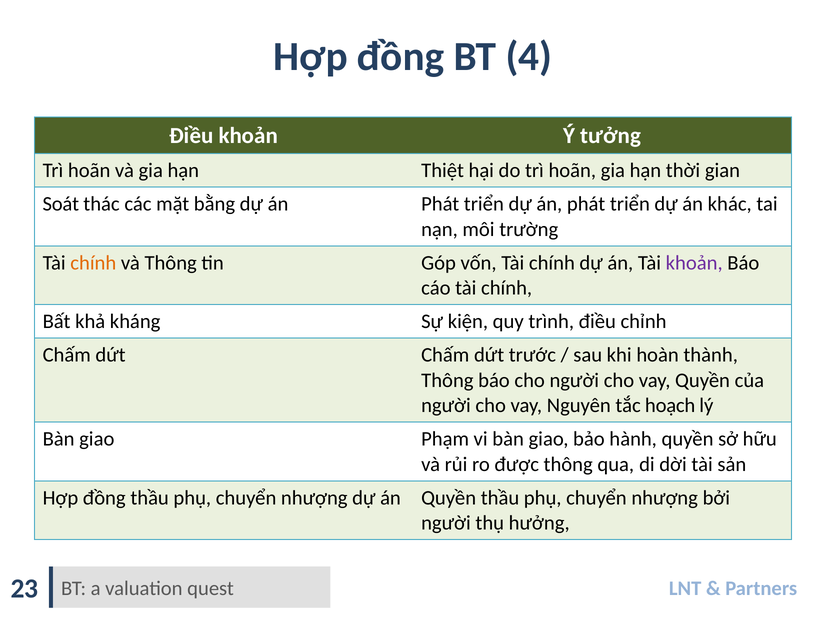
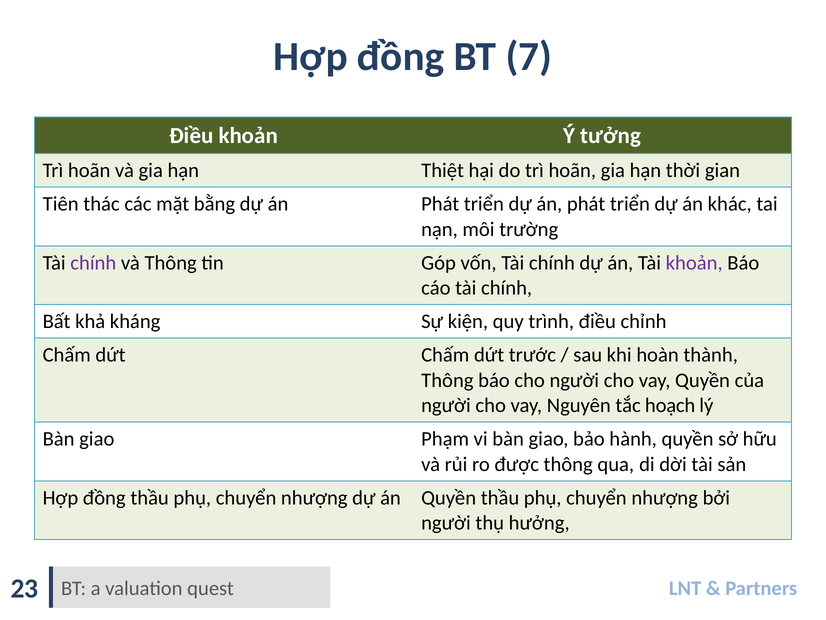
4: 4 -> 7 (529, 57)
Soát: Soát -> Tiên (61, 204)
chính colour: orange -> purple (93, 263)
